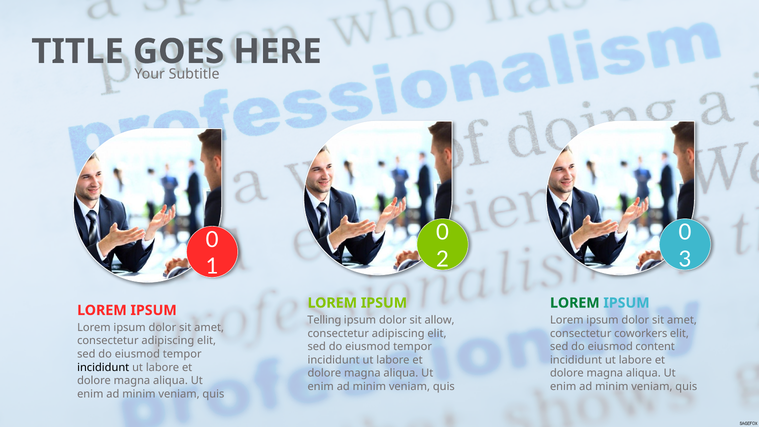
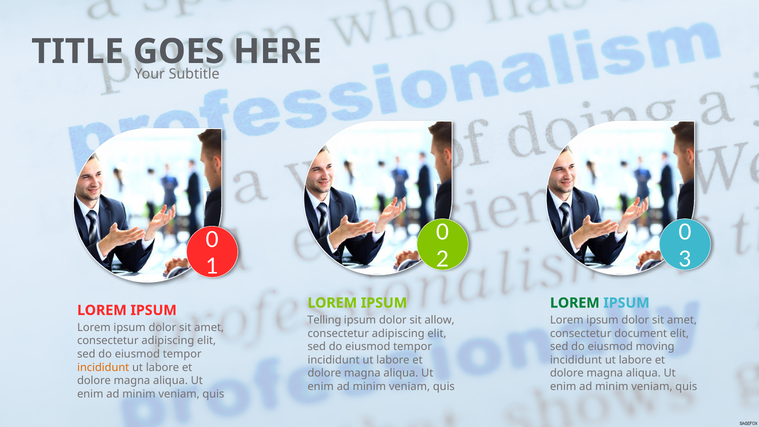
coworkers: coworkers -> document (641, 333)
content: content -> moving (655, 347)
incididunt colour: black -> orange (103, 367)
